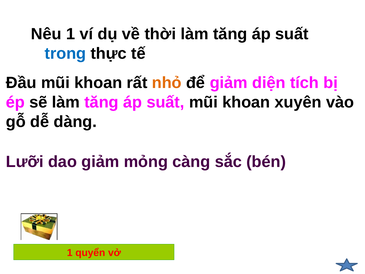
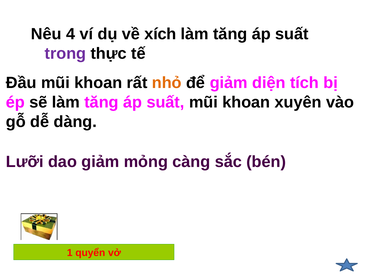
Nêu 1: 1 -> 4 (71, 34)
thời: thời -> xích (160, 34)
trong colour: blue -> purple (65, 53)
